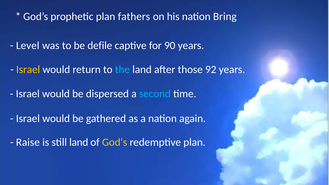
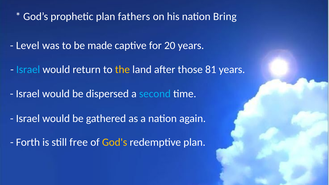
defile: defile -> made (100, 45)
90: 90 -> 20 (170, 45)
Israel colour: yellow -> light blue (28, 70)
the colour: light blue -> yellow (122, 70)
92: 92 -> 81 (211, 70)
Raise: Raise -> Forth (28, 142)
still land: land -> free (79, 142)
